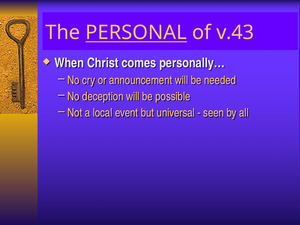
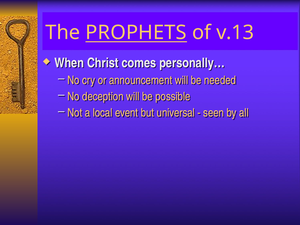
PERSONAL: PERSONAL -> PROPHETS (136, 33)
v.43: v.43 -> v.13 (235, 33)
